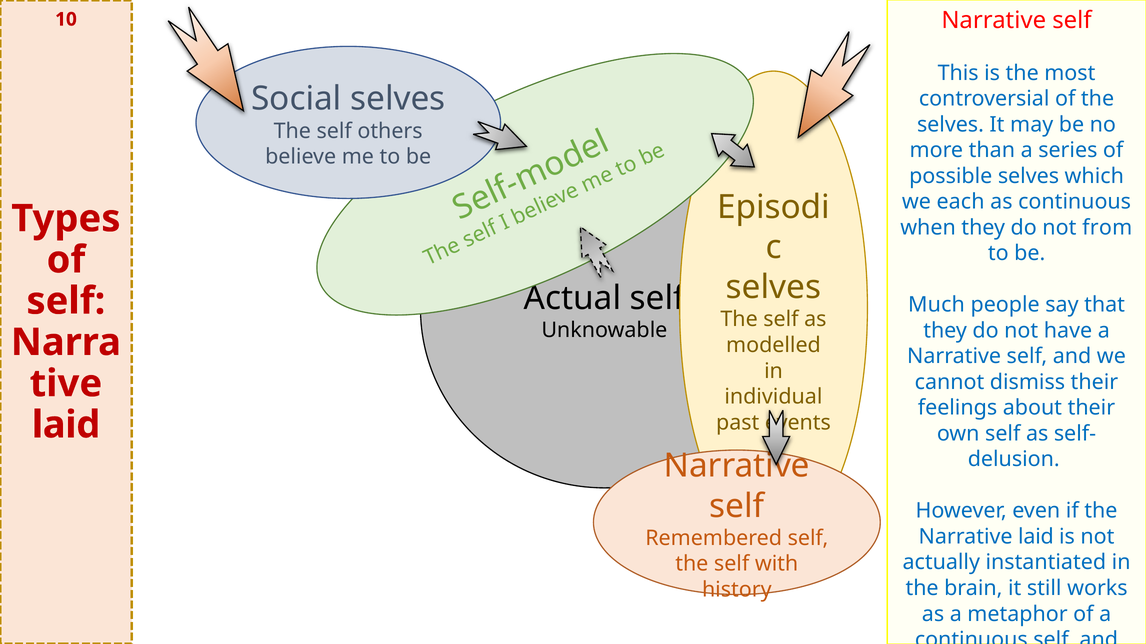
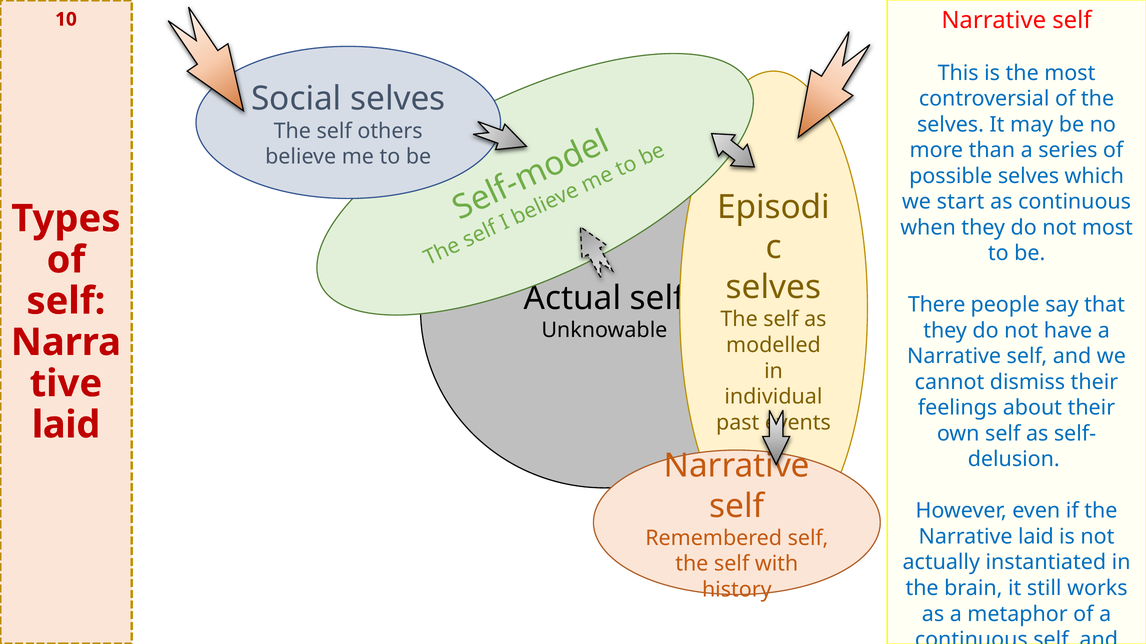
each: each -> start (960, 202)
not from: from -> most (1107, 228)
Much: Much -> There (937, 305)
